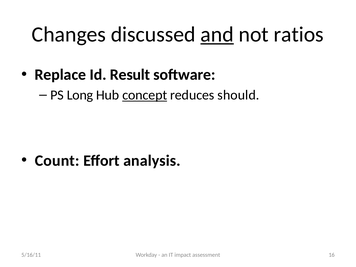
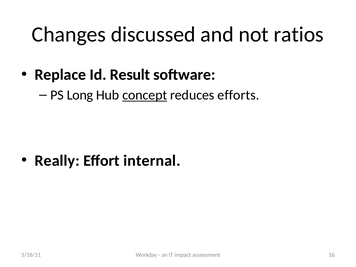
and underline: present -> none (217, 34)
should: should -> efforts (238, 95)
Count: Count -> Really (57, 161)
analysis: analysis -> internal (152, 161)
